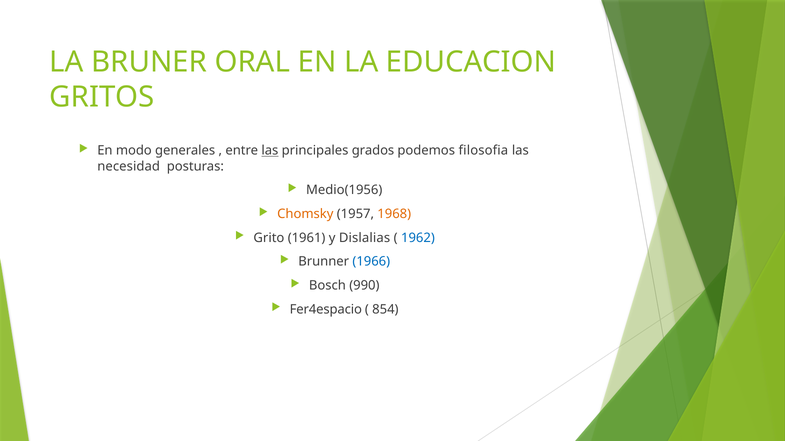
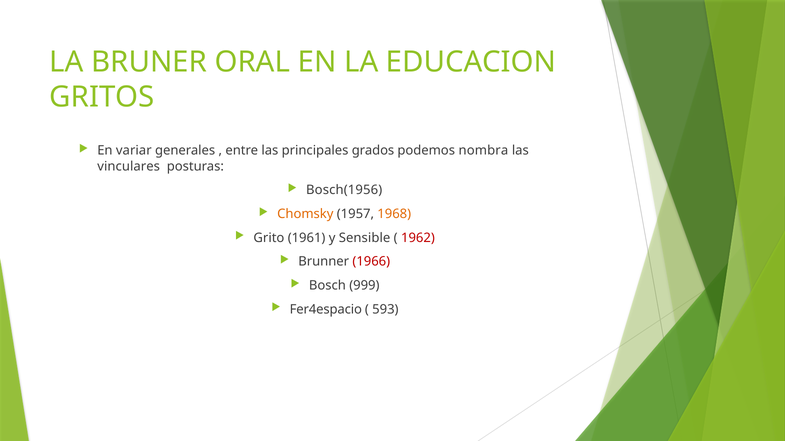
modo: modo -> variar (134, 151)
las underline: present -> none (270, 151)
filosofia: filosofia -> nombra (483, 151)
necesidad: necesidad -> vinculares (129, 167)
Medio(1956: Medio(1956 -> Bosch(1956 (344, 190)
Dislalias: Dislalias -> Sensible (365, 238)
1962 colour: blue -> red (418, 238)
1966 colour: blue -> red (371, 262)
990: 990 -> 999 (364, 286)
854: 854 -> 593 (385, 310)
